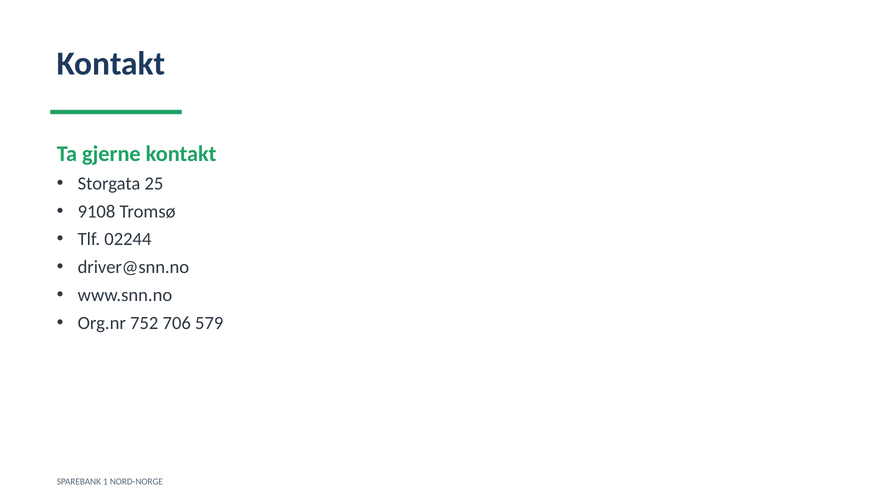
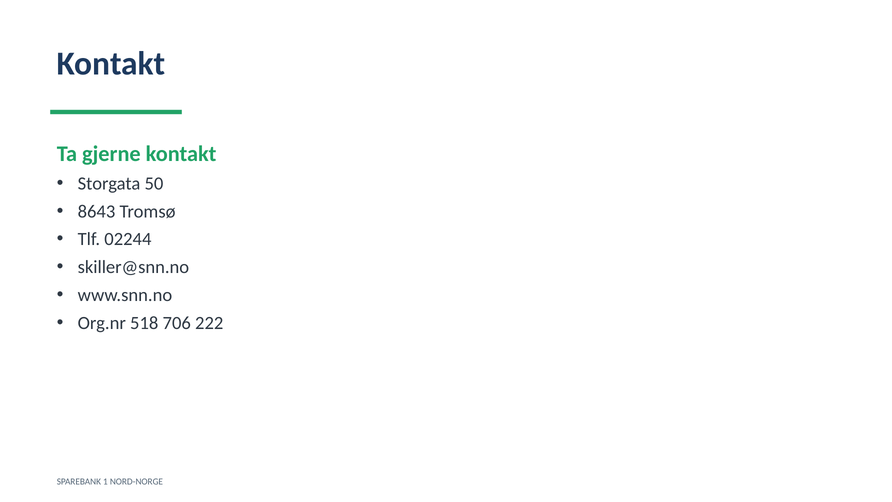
25: 25 -> 50 (154, 183)
9108: 9108 -> 8643 (96, 211)
driver@snn.no: driver@snn.no -> skiller@snn.no (133, 267)
752: 752 -> 518 (144, 323)
579: 579 -> 222 (209, 323)
